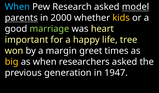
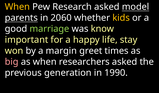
When colour: light blue -> yellow (17, 7)
2000: 2000 -> 2060 (61, 18)
heart: heart -> know (102, 29)
tree: tree -> stay (129, 40)
big colour: yellow -> pink (12, 62)
1947: 1947 -> 1990 (116, 73)
